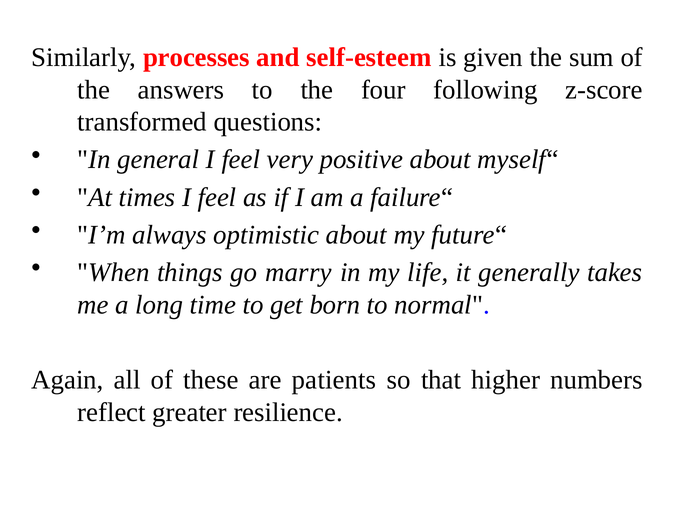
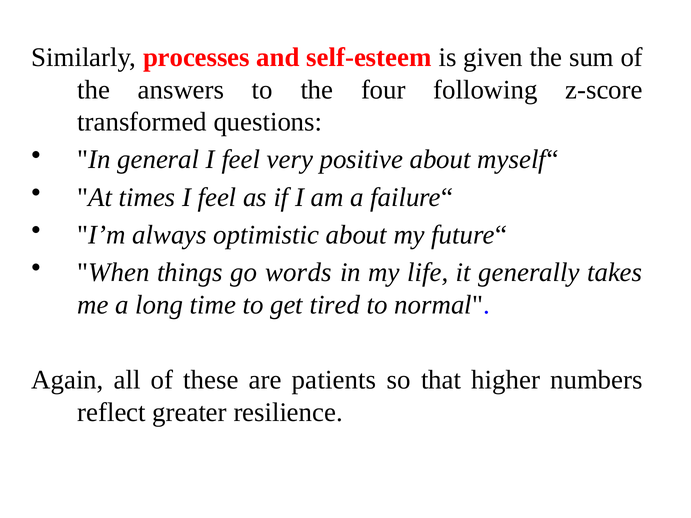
marry: marry -> words (298, 273)
born: born -> tired (335, 305)
